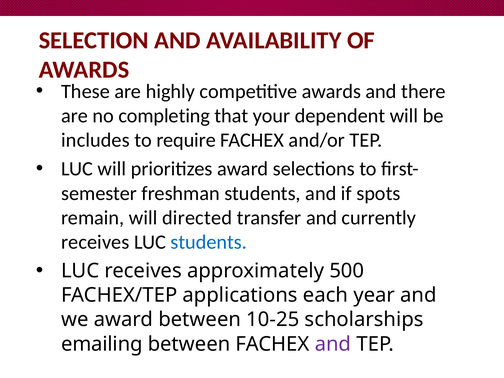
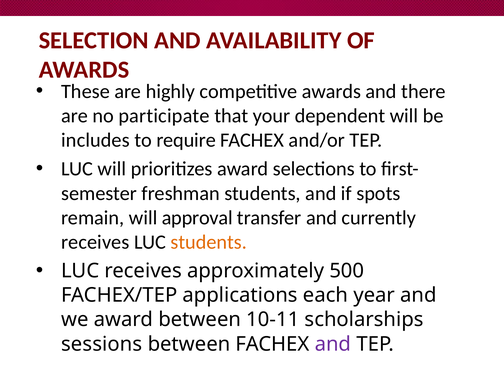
completing: completing -> participate (164, 116)
directed: directed -> approval (197, 218)
students colour: blue -> orange (209, 242)
10-25: 10-25 -> 10-11 (273, 320)
emailing: emailing -> sessions (102, 344)
